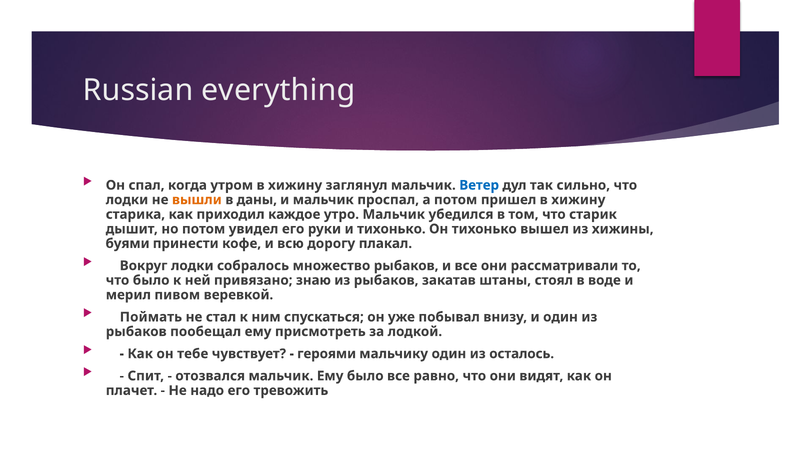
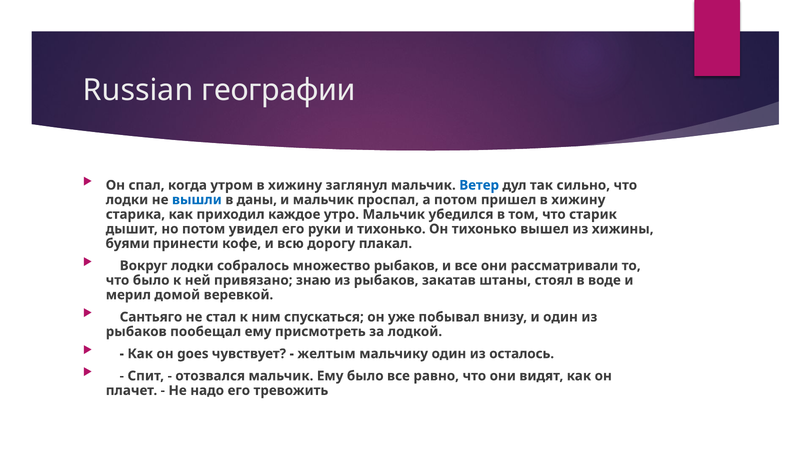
everything: everything -> географии (278, 90)
вышли colour: orange -> blue (197, 200)
пивом: пивом -> домой (177, 295)
Поймать: Поймать -> Сантьяго (151, 317)
тебе: тебе -> goes (193, 354)
героями: героями -> желтым (327, 354)
